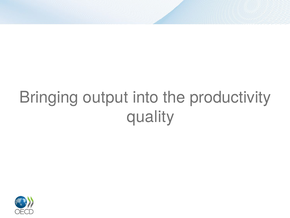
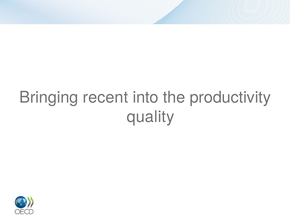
output: output -> recent (105, 97)
